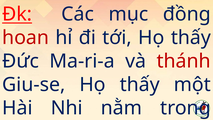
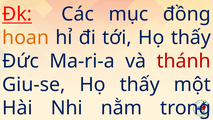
hoan colour: red -> orange (26, 38)
